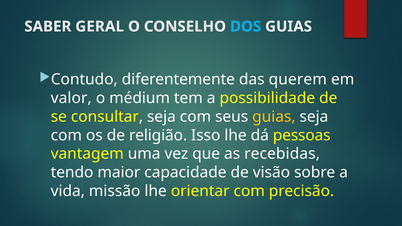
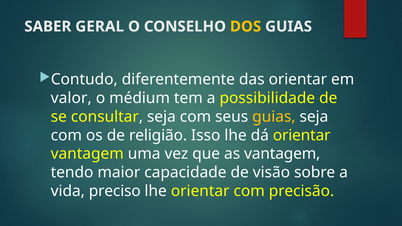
DOS colour: light blue -> yellow (246, 27)
das querem: querem -> orientar (298, 80)
dá pessoas: pessoas -> orientar (302, 135)
as recebidas: recebidas -> vantagem (282, 154)
missão: missão -> preciso (115, 191)
